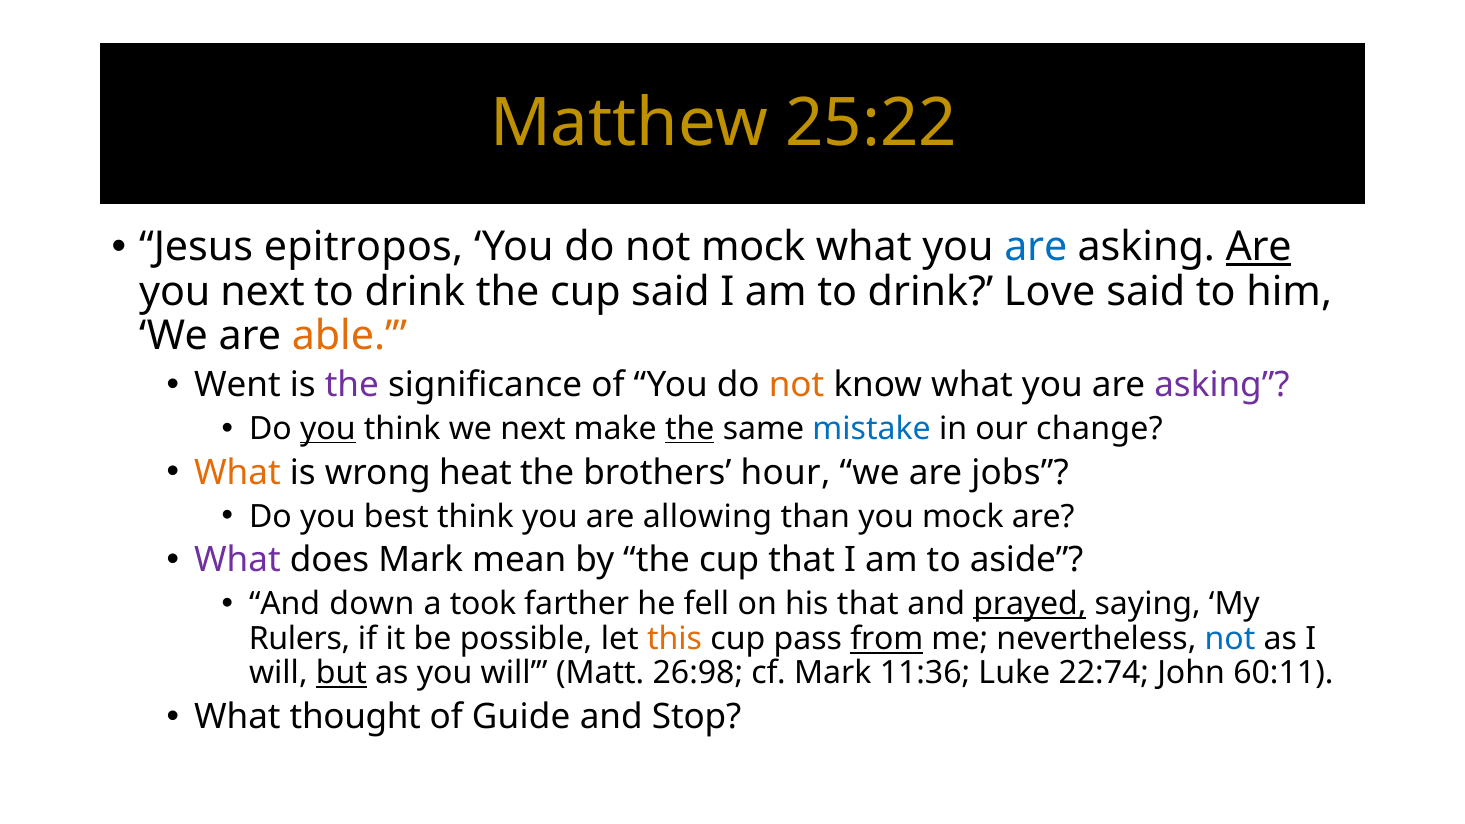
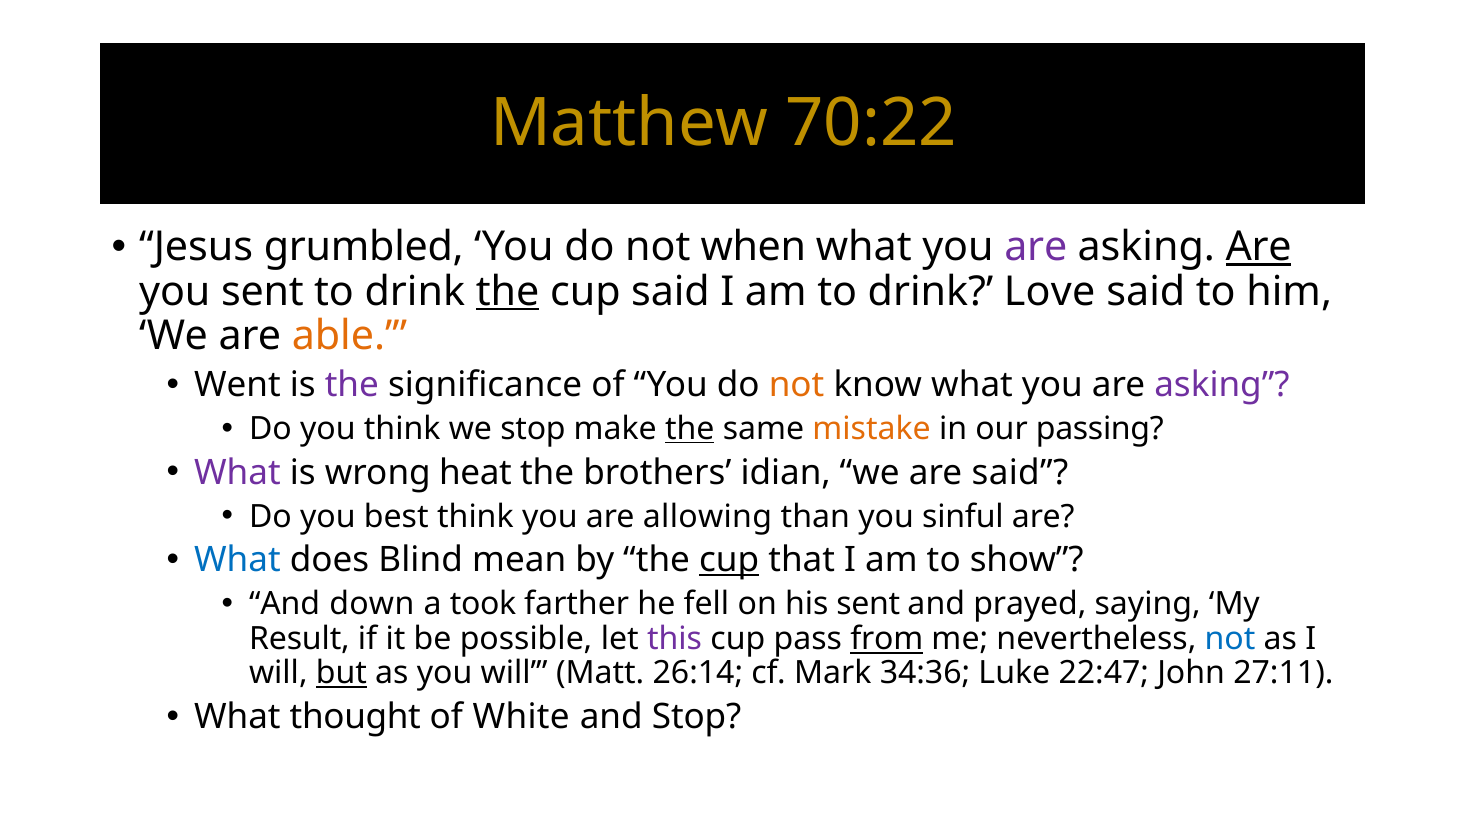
25:22: 25:22 -> 70:22 (871, 123)
epitropos: epitropos -> grumbled (364, 247)
not mock: mock -> when (753, 247)
are colour: blue -> purple (1036, 247)
you next: next -> sent (263, 291)
the underline: none -> present (508, 291)
you underline: present -> none (328, 429)
we next: next -> stop (533, 429)
mistake colour: blue -> orange (872, 429)
change: change -> passing (1100, 429)
What colour: orange -> purple (237, 473)
hour: hour -> idian (786, 473)
are jobs: jobs -> said (1020, 473)
you mock: mock -> sinful (963, 516)
What colour: purple -> blue (237, 560)
does Mark: Mark -> Blind (421, 560)
cup underline: none -> present (729, 560)
aside: aside -> show (1027, 560)
his that: that -> sent (868, 604)
prayed underline: present -> none (1030, 604)
Rulers: Rulers -> Result (299, 639)
this colour: orange -> purple (675, 639)
26:98: 26:98 -> 26:14 (698, 673)
11:36: 11:36 -> 34:36 (925, 673)
22:74: 22:74 -> 22:47 (1104, 673)
60:11: 60:11 -> 27:11 (1283, 673)
Guide: Guide -> White (521, 717)
